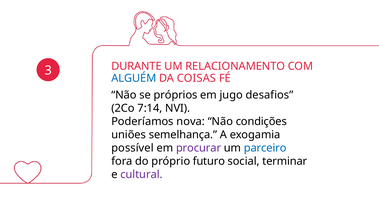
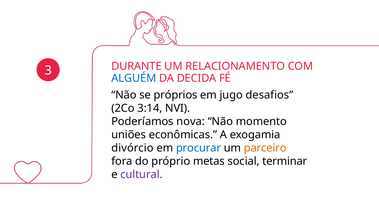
COISAS: COISAS -> DECIDA (197, 78)
7:14: 7:14 -> 3:14 (150, 108)
condições: condições -> momento (261, 122)
semelhança: semelhança -> econômicas (183, 135)
possível: possível -> divórcio (132, 148)
procurar colour: purple -> blue (199, 148)
parceiro colour: blue -> orange (265, 148)
futuro: futuro -> metas (209, 161)
